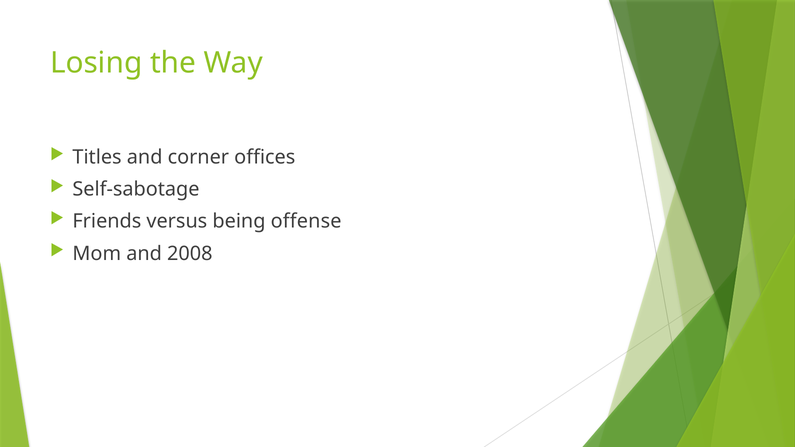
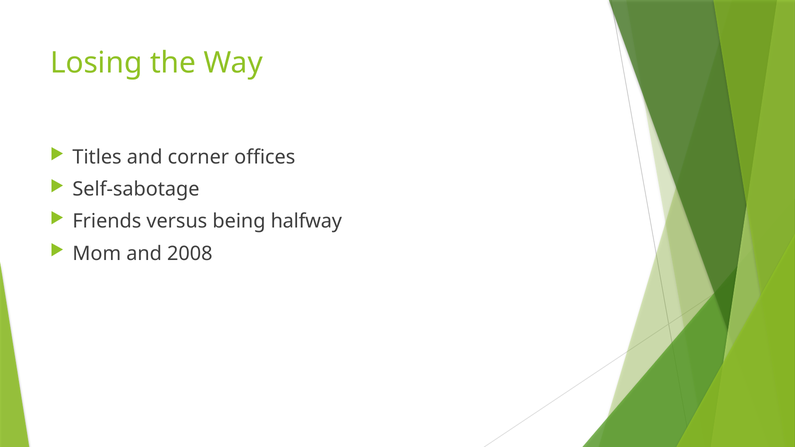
offense: offense -> halfway (306, 221)
